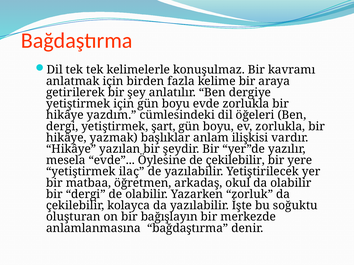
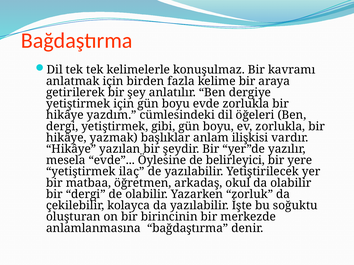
şart: şart -> gibi (163, 127)
de çekilebilir: çekilebilir -> belirleyici (235, 161)
bağışlayın: bağışlayın -> birincinin (169, 217)
